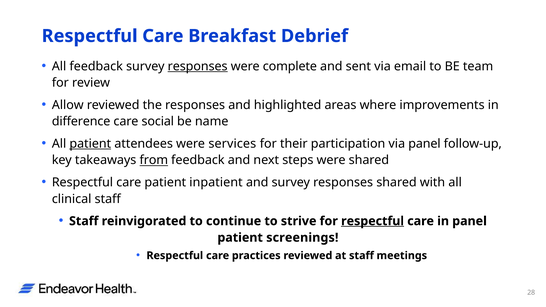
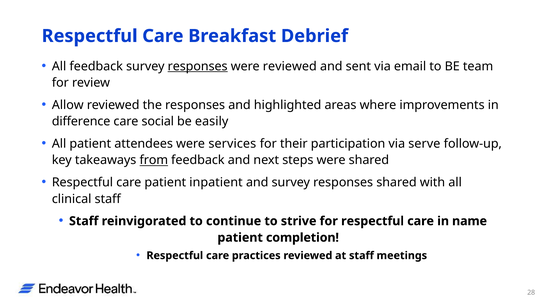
were complete: complete -> reviewed (290, 66)
name: name -> easily (212, 122)
patient underline: present -> none (90, 144)
via panel: panel -> serve (424, 144)
respectful underline: present -> none (373, 221)
in panel: panel -> name (470, 221)
screenings: screenings -> completion (302, 238)
